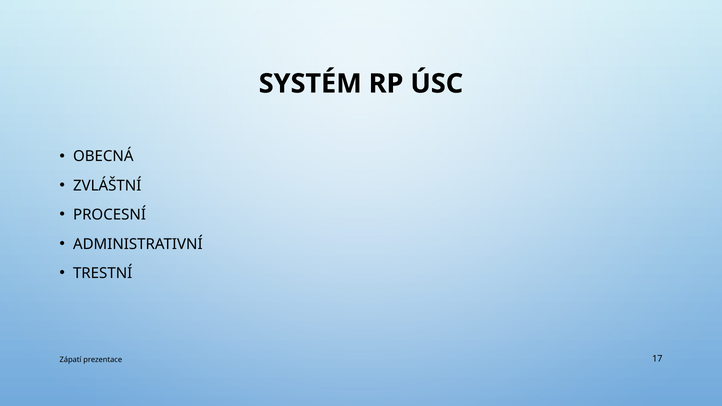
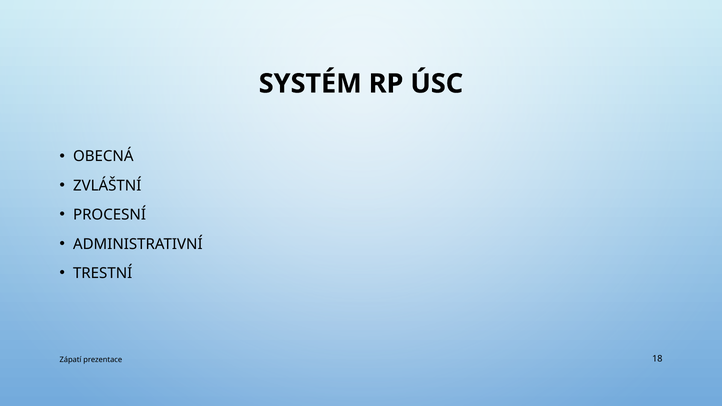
17: 17 -> 18 (657, 359)
